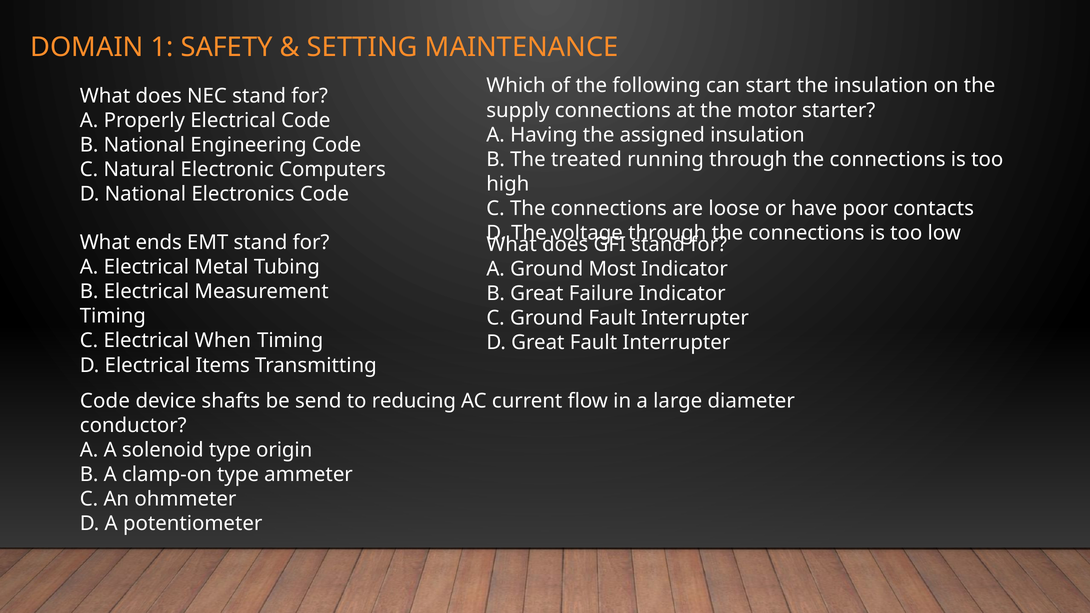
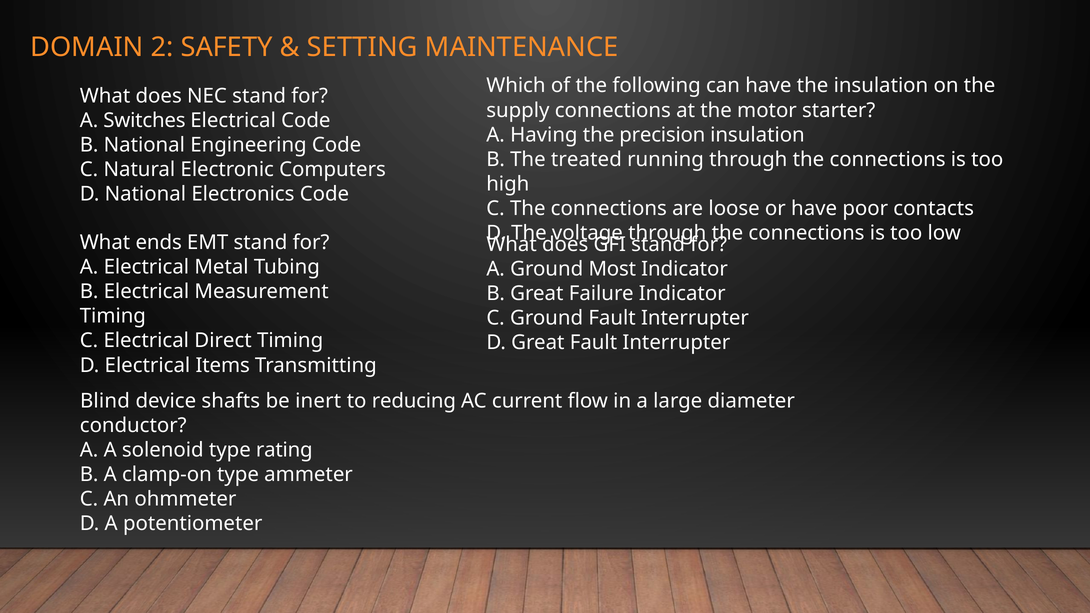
1: 1 -> 2 (162, 47)
can start: start -> have (768, 86)
Properly: Properly -> Switches (144, 120)
assigned: assigned -> precision (662, 135)
When: When -> Direct (223, 341)
Code: Code -> Blind (105, 401)
send: send -> inert (318, 401)
origin: origin -> rating (284, 450)
